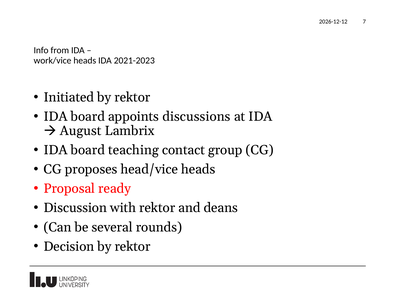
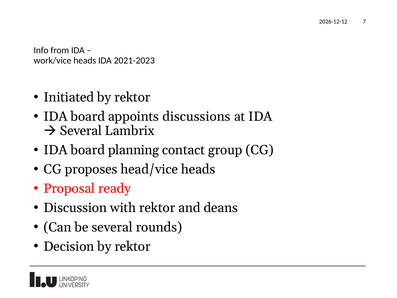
August: August -> Several (81, 131)
teaching: teaching -> planning (134, 150)
